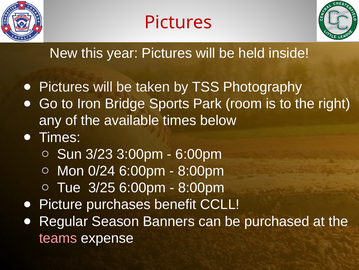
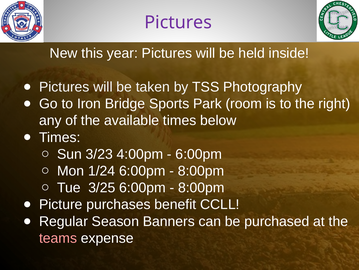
Pictures colour: red -> purple (178, 22)
3:00pm: 3:00pm -> 4:00pm (140, 154)
0/24: 0/24 -> 1/24 (102, 171)
